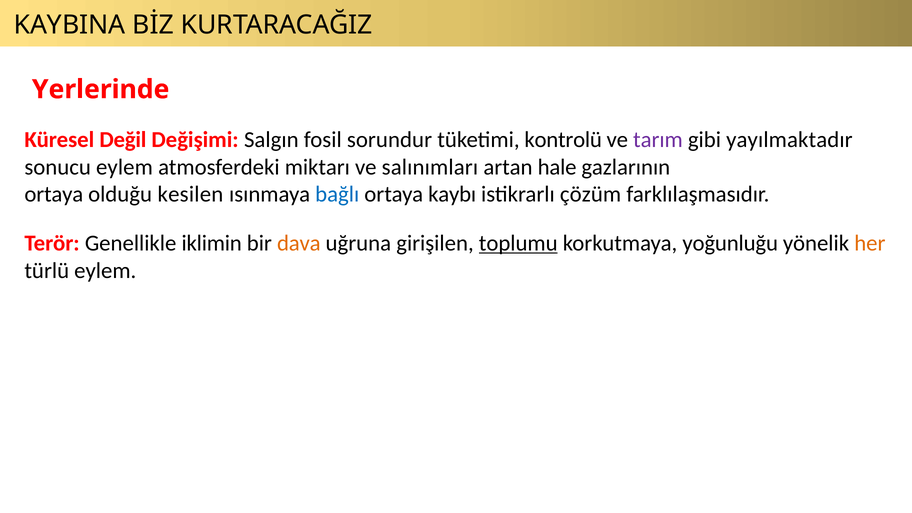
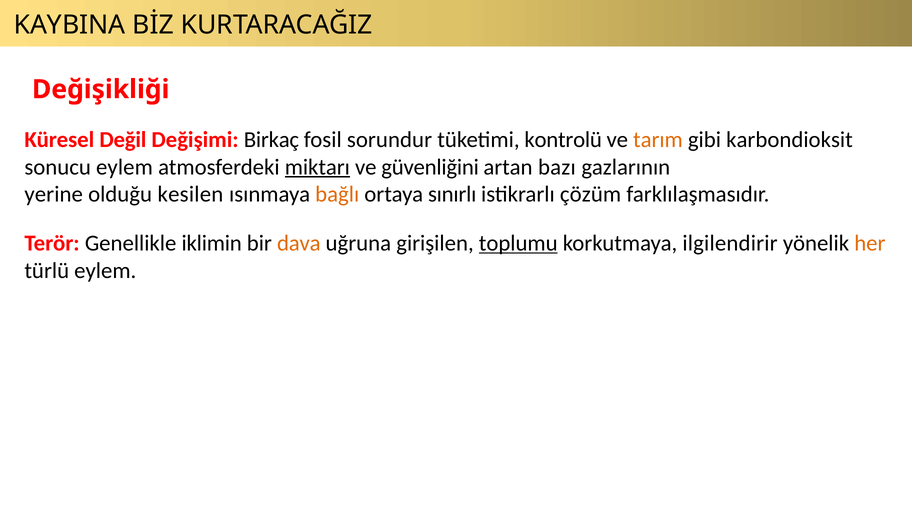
Yerlerinde: Yerlerinde -> Değişikliği (101, 89)
Salgın: Salgın -> Birkaç (271, 140)
tarım colour: purple -> orange (658, 140)
yayılmaktadır: yayılmaktadır -> karbondioksit (789, 140)
miktarı underline: none -> present (317, 167)
salınımları: salınımları -> güvenliğini (430, 167)
hale: hale -> bazı (557, 167)
ortaya: ortaya -> yerine (54, 194)
bağlı colour: blue -> orange (337, 194)
kaybı: kaybı -> sınırlı (452, 194)
yoğunluğu: yoğunluğu -> ilgilendirir (730, 243)
